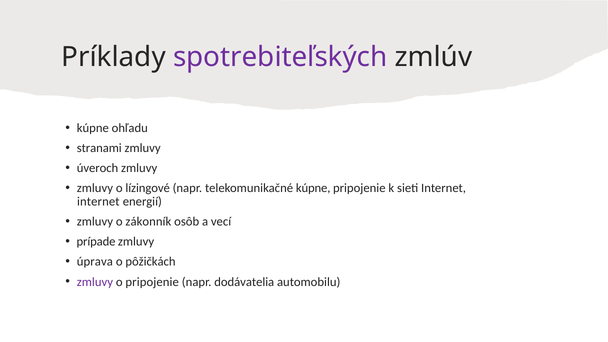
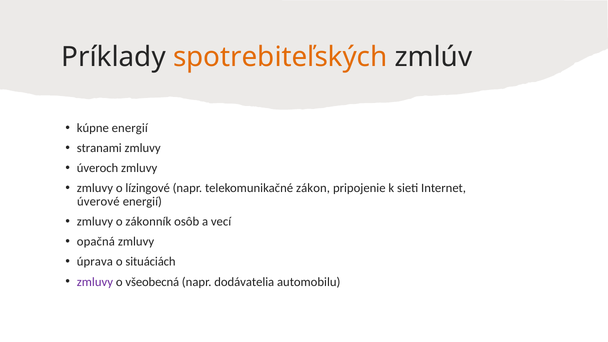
spotrebiteľských colour: purple -> orange (280, 57)
kúpne ohľadu: ohľadu -> energií (130, 128)
telekomunikačné kúpne: kúpne -> zákon (313, 188)
internet: internet -> úverové (98, 202)
prípade: prípade -> opačná (96, 242)
pôžičkách: pôžičkách -> situáciách (151, 262)
o pripojenie: pripojenie -> všeobecná (152, 282)
